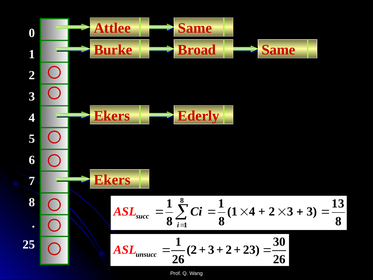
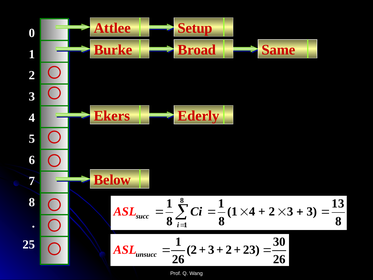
Attlee Same: Same -> Setup (195, 28)
Ekers: Ekers -> Below (112, 180)
